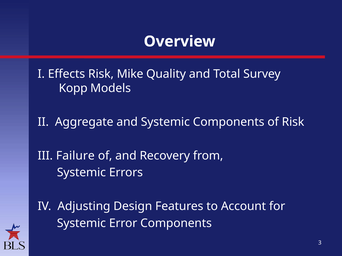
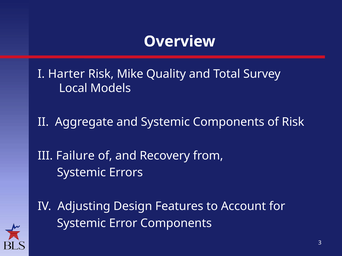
Effects: Effects -> Harter (66, 74)
Kopp: Kopp -> Local (73, 88)
